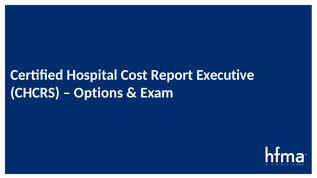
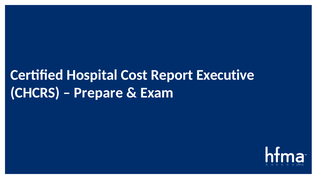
Options: Options -> Prepare (98, 93)
